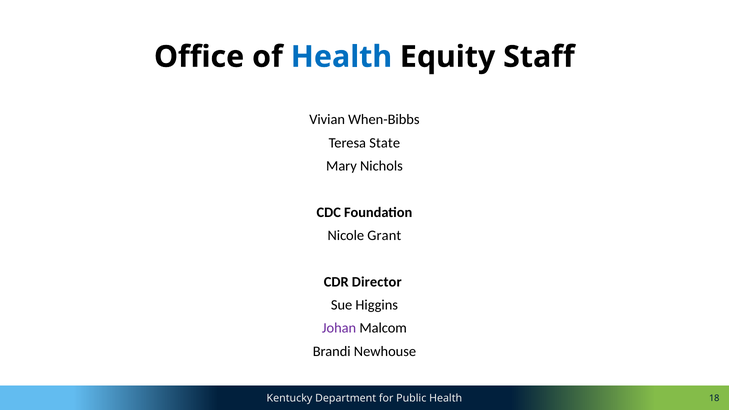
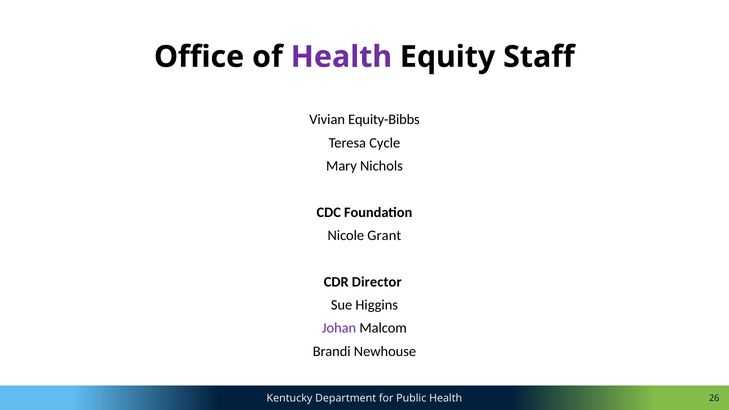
Health colour: blue -> purple (341, 57)
When-Bibbs: When-Bibbs -> Equity-Bibbs (384, 120)
State: State -> Cycle (385, 143)
18: 18 -> 26 (714, 398)
